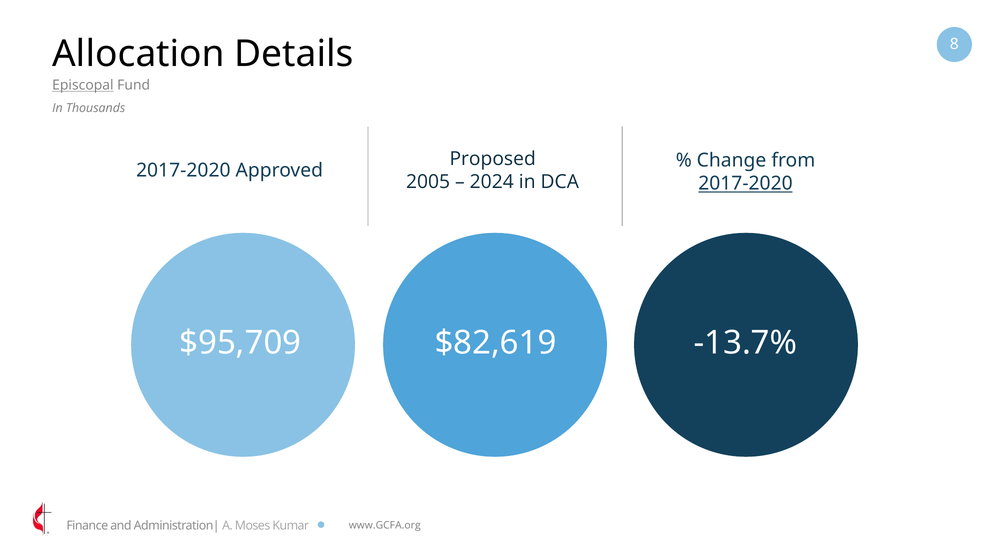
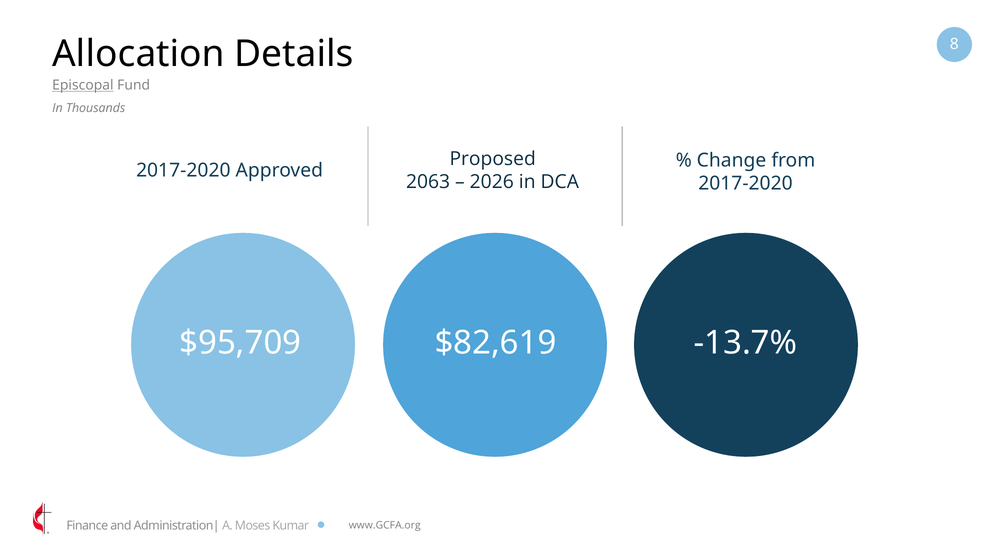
2005: 2005 -> 2063 (428, 182)
2024: 2024 -> 2026 (492, 182)
2017-2020 underline: present -> none (745, 184)
